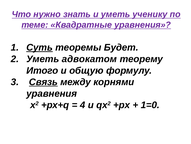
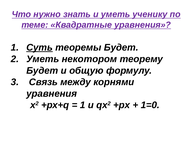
адвокатом: адвокатом -> некотором (89, 59)
Итого: Итого -> Будет (42, 70)
Связь underline: present -> none (43, 82)
4: 4 -> 1 (83, 105)
